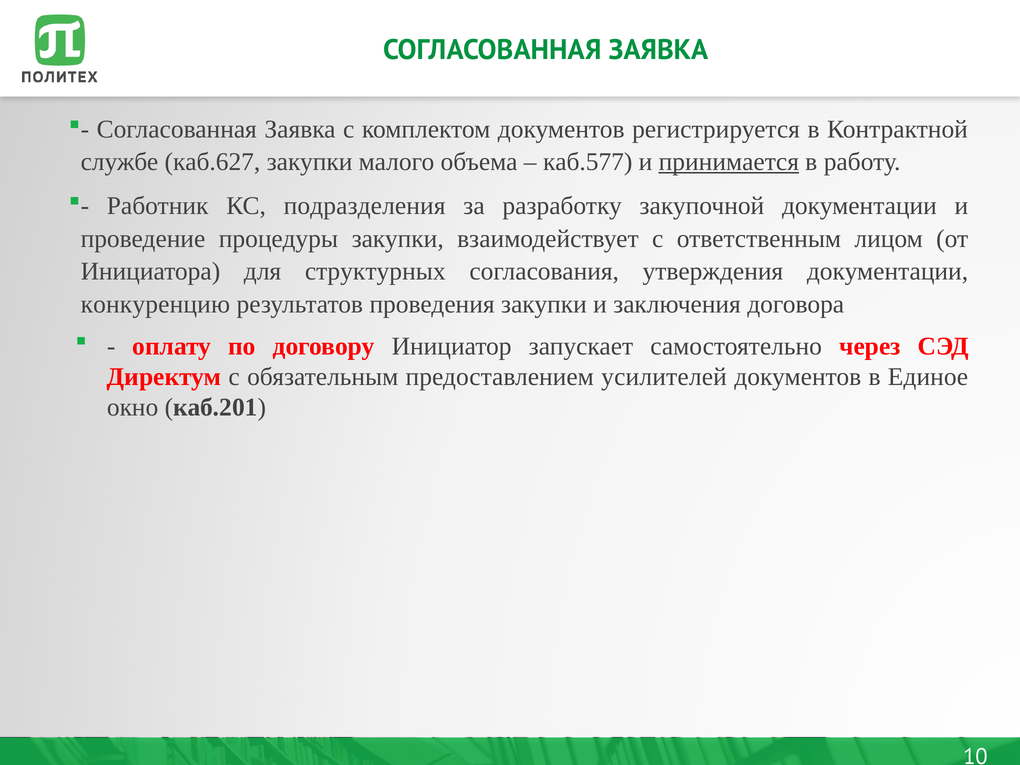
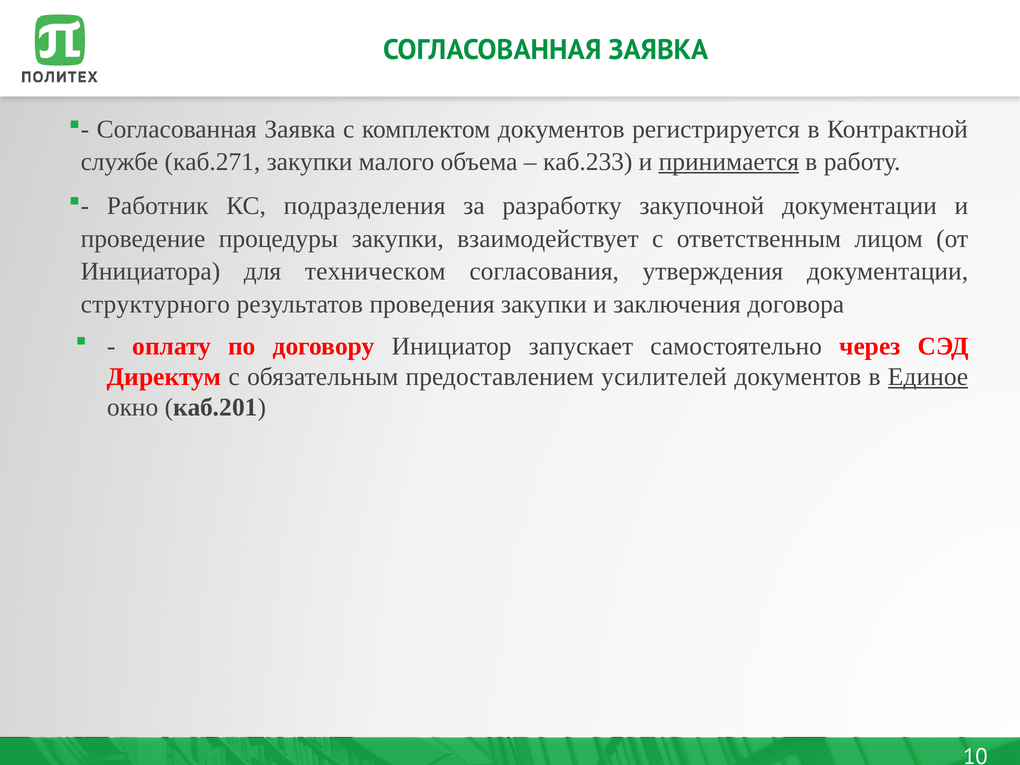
каб.627: каб.627 -> каб.271 (212, 162)
каб.577: каб.577 -> каб.233 (588, 162)
структурных: структурных -> техническом (375, 272)
конкуренцию: конкуренцию -> структурного (155, 304)
Единое underline: none -> present (928, 377)
